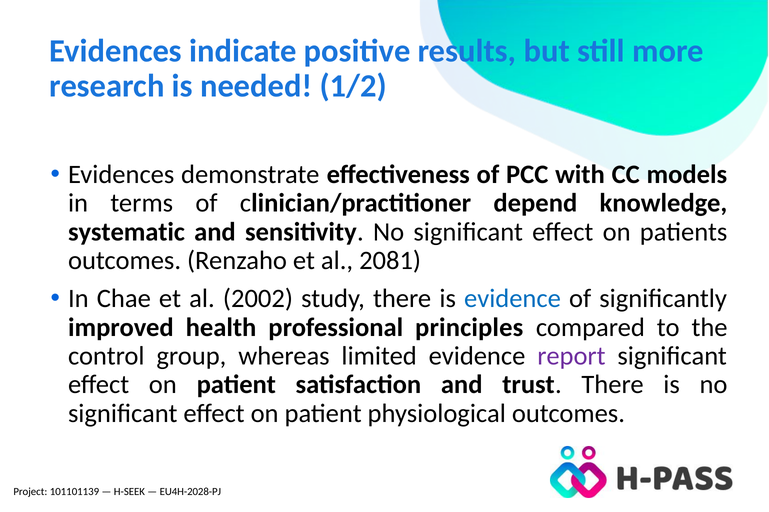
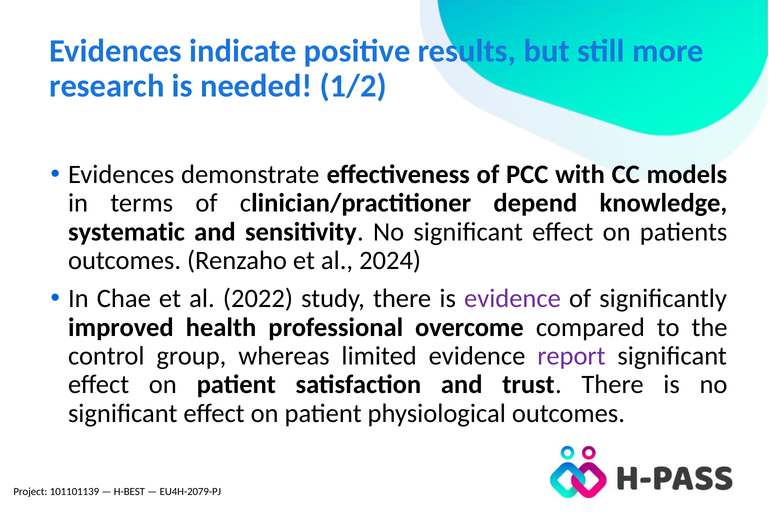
2081: 2081 -> 2024 (390, 261)
2002: 2002 -> 2022 (258, 299)
evidence colour: blue -> purple (512, 299)
principles: principles -> overcome (469, 328)
H-SEEK: H-SEEK -> H-BEST (129, 493)
EU4H-2028-PJ: EU4H-2028-PJ -> EU4H-2079-PJ (190, 493)
